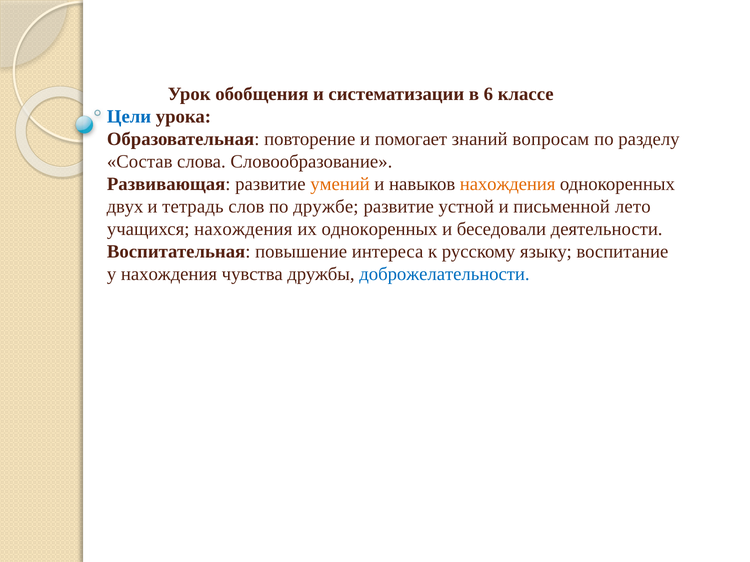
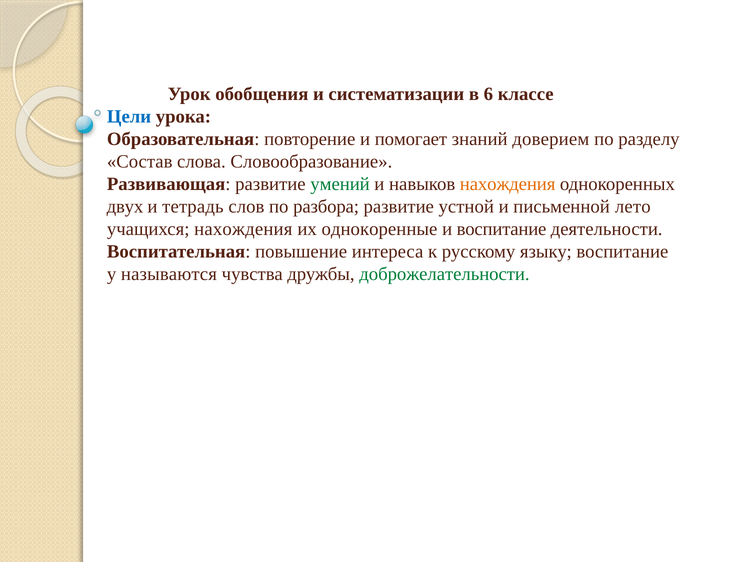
вопросам: вопросам -> доверием (551, 139)
умений colour: orange -> green (340, 184)
дружбе: дружбе -> разбора (326, 207)
их однокоренных: однокоренных -> однокоренные (379, 229)
и беседовали: беседовали -> воспитание (502, 229)
у нахождения: нахождения -> называются (169, 274)
доброжелательности colour: blue -> green (444, 274)
